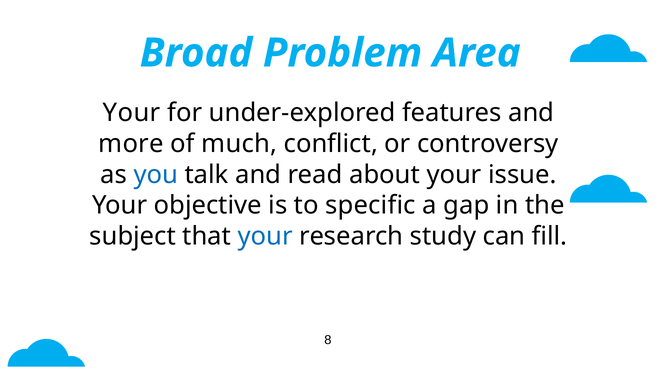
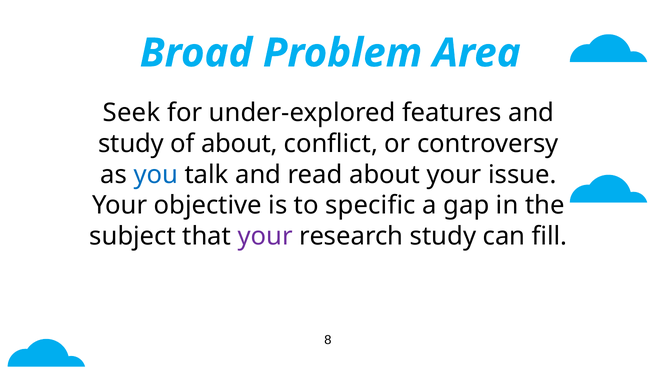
Your: Your -> Seek (132, 113)
more: more -> study (131, 144)
of much: much -> about (239, 144)
your colour: blue -> purple (265, 236)
